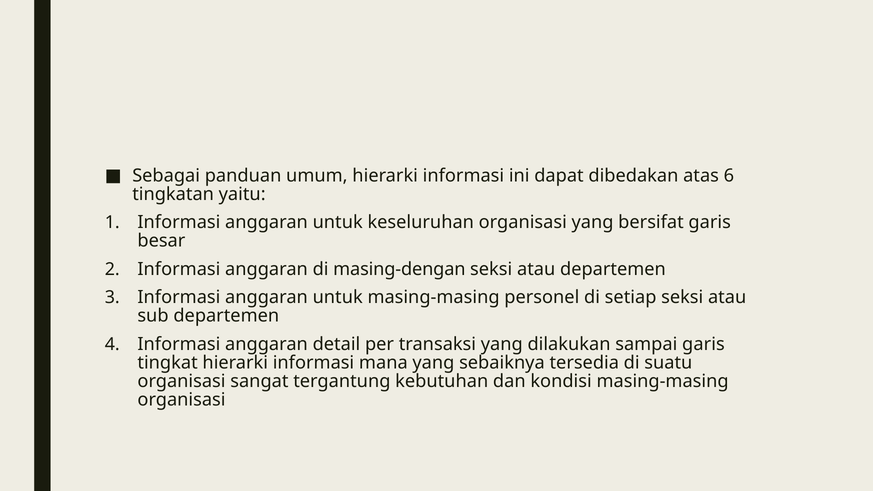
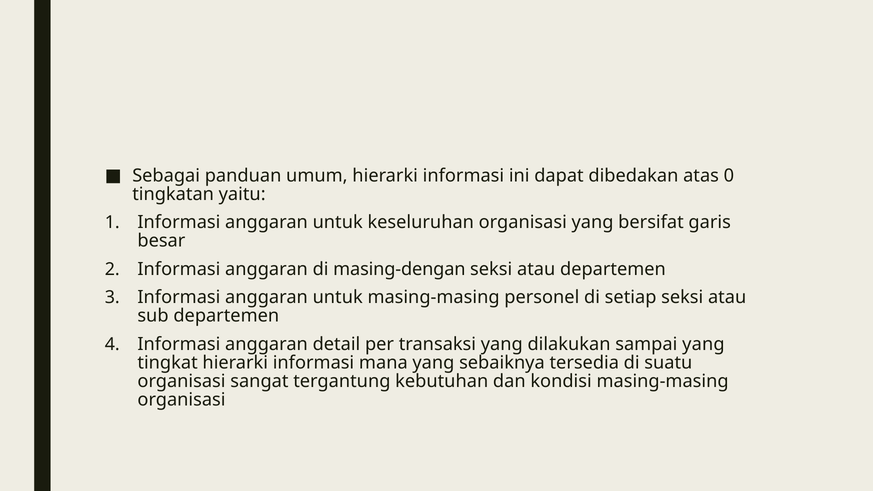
6: 6 -> 0 (729, 176)
sampai garis: garis -> yang (703, 344)
